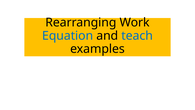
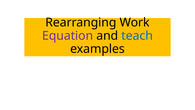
Equation colour: blue -> purple (68, 36)
